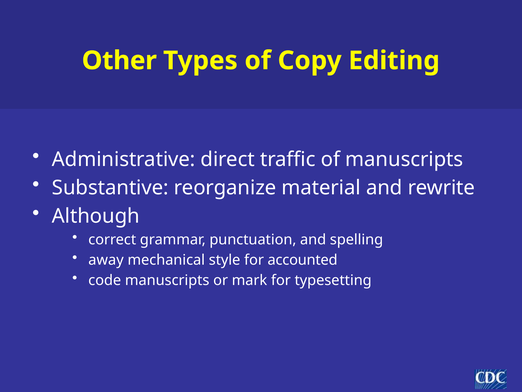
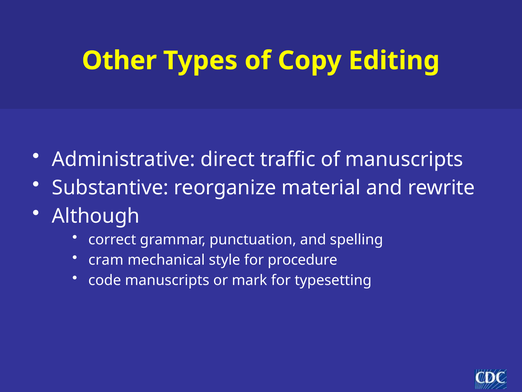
away: away -> cram (106, 260)
accounted: accounted -> procedure (303, 260)
